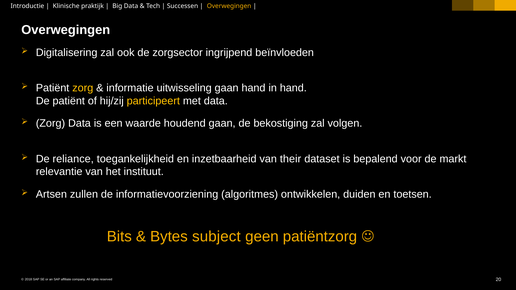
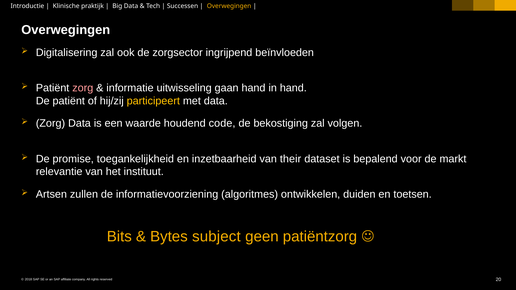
zorg colour: yellow -> pink (83, 88)
houdend gaan: gaan -> code (222, 124)
reliance: reliance -> promise (73, 159)
